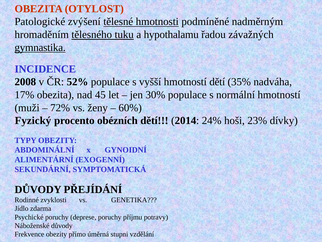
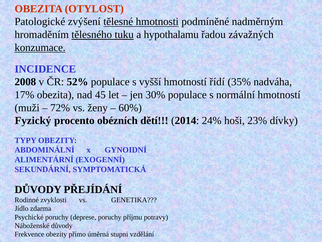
gymnastika: gymnastika -> konzumace (40, 47)
hmotností dětí: dětí -> řídí (217, 82)
